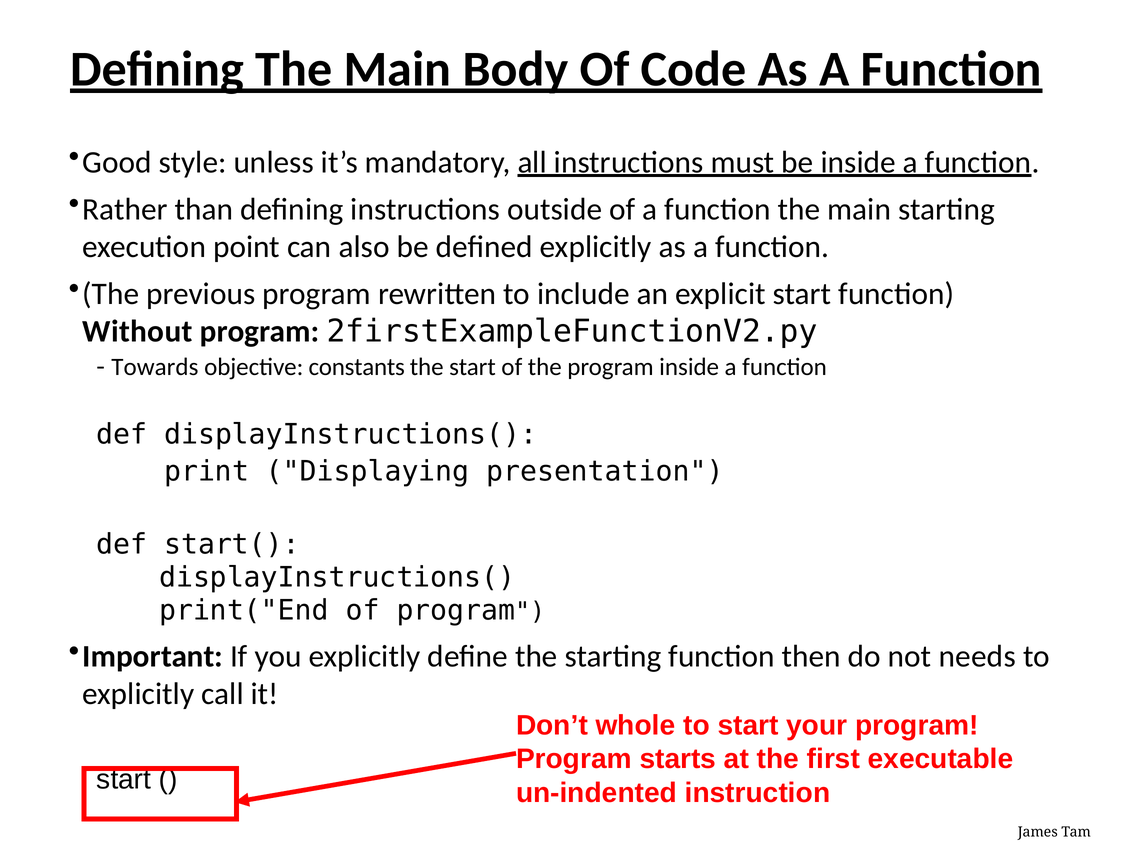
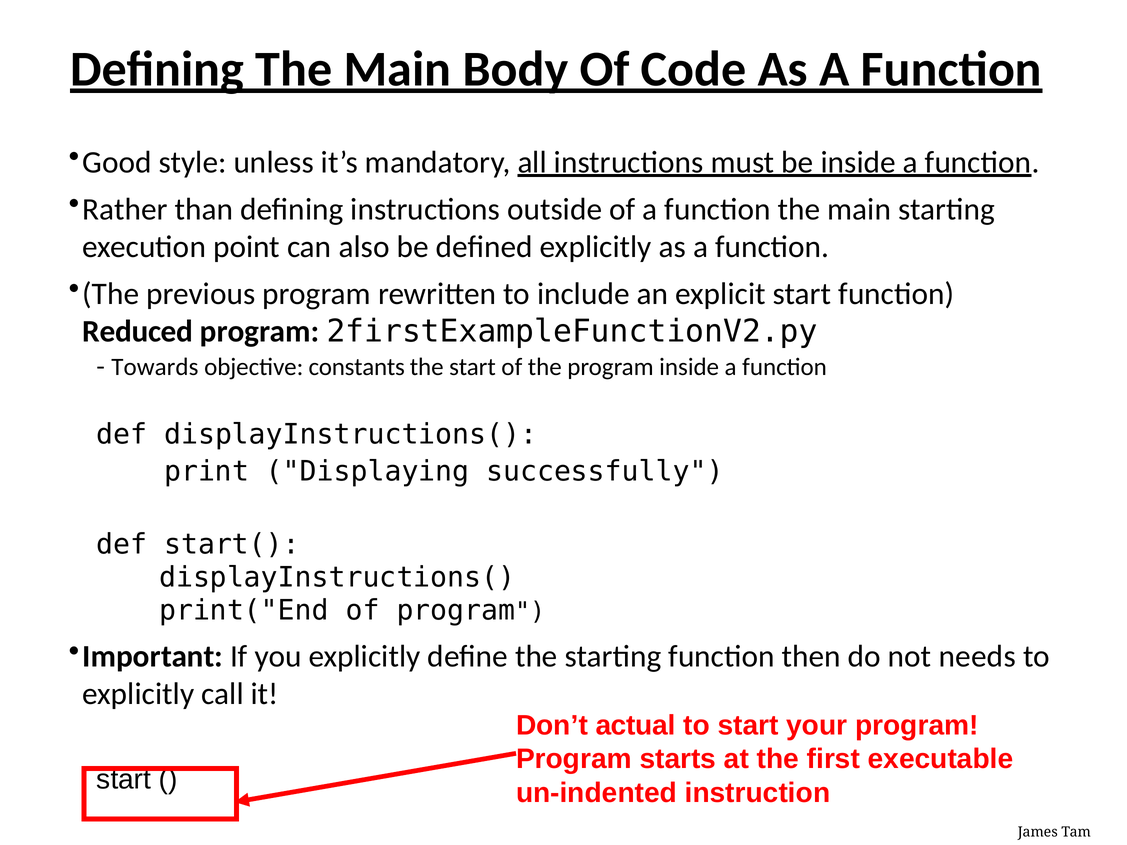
Without: Without -> Reduced (138, 331)
presentation: presentation -> successfully (605, 471)
whole: whole -> actual (636, 726)
